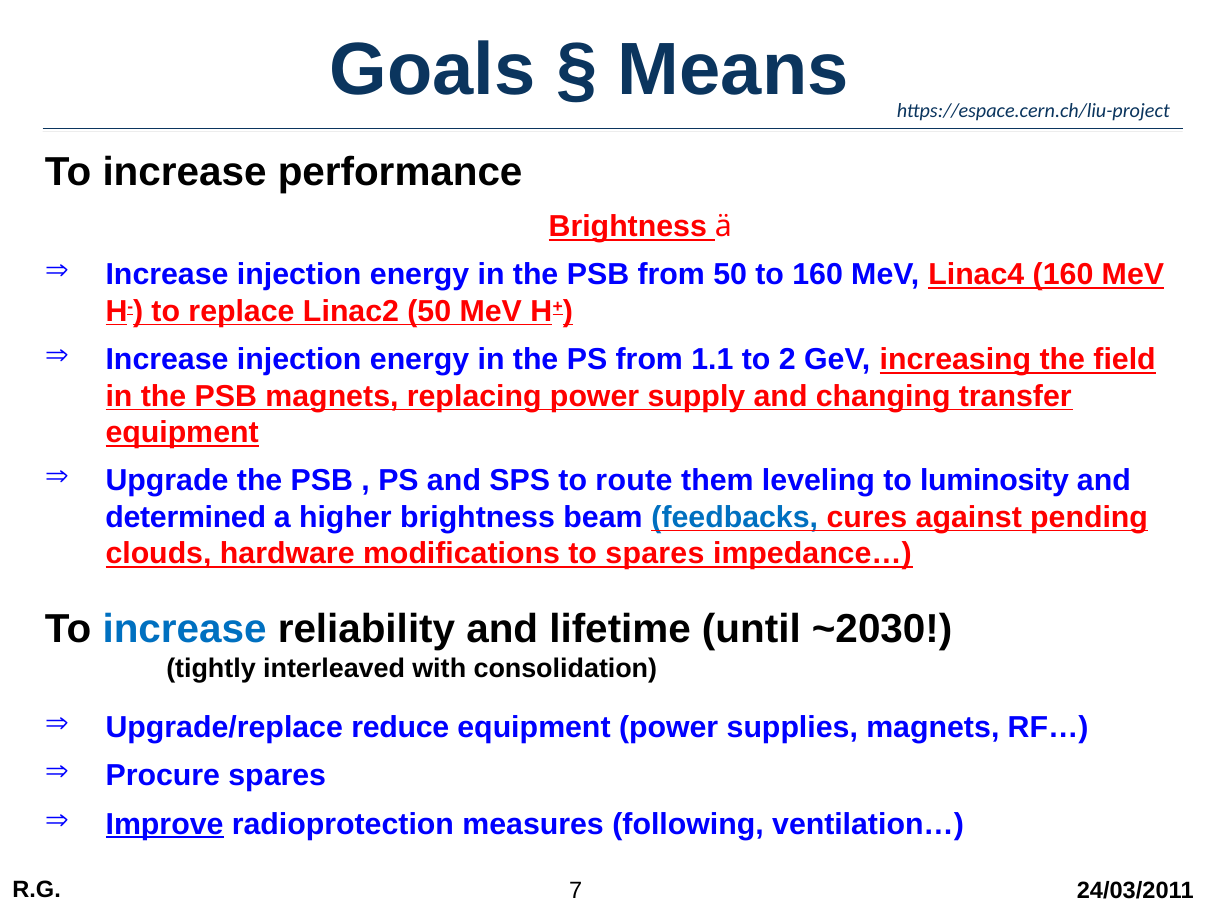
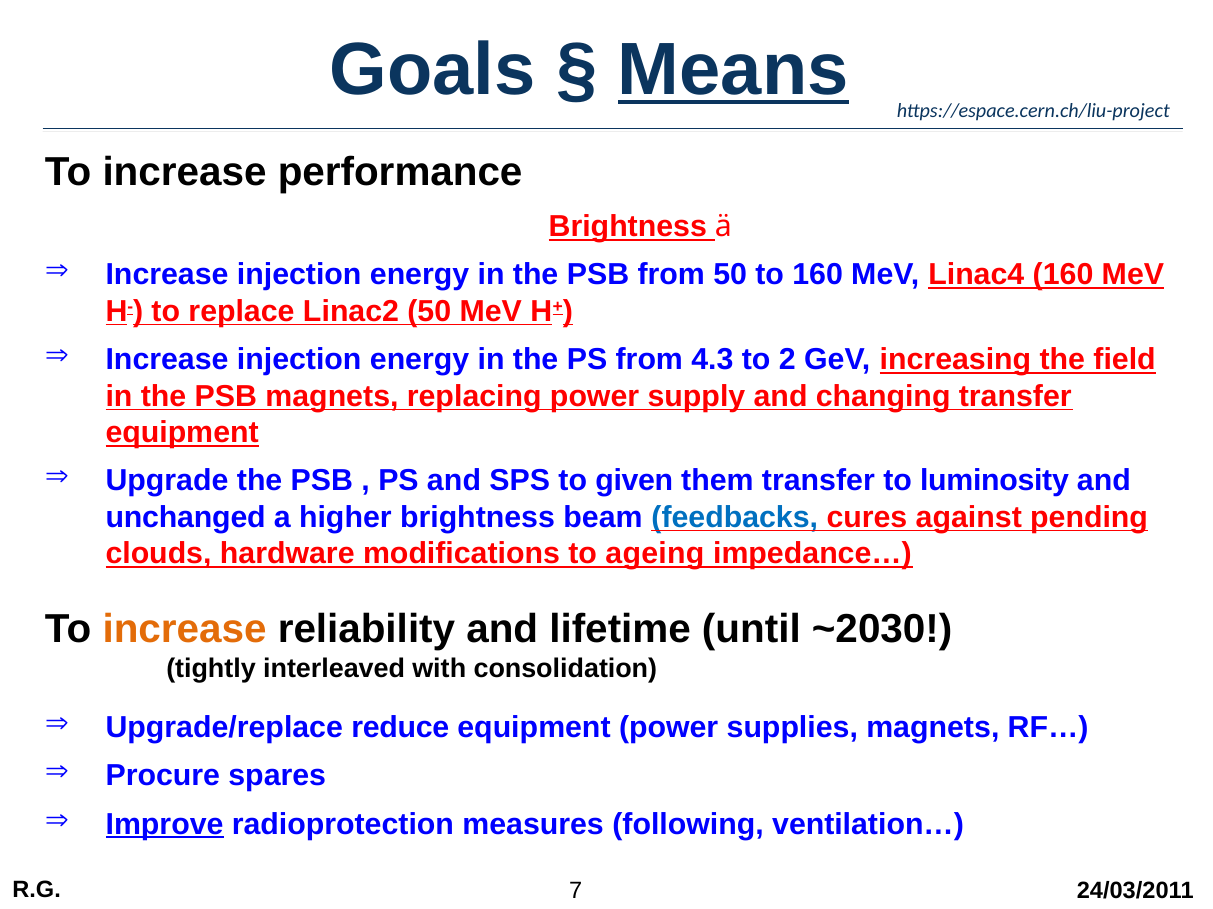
Means underline: none -> present (733, 70)
1.1: 1.1 -> 4.3 (712, 360)
route: route -> given (634, 481)
them leveling: leveling -> transfer (818, 481)
determined: determined -> unchanged (186, 518)
to spares: spares -> ageing (655, 554)
increase colour: blue -> orange (185, 630)
